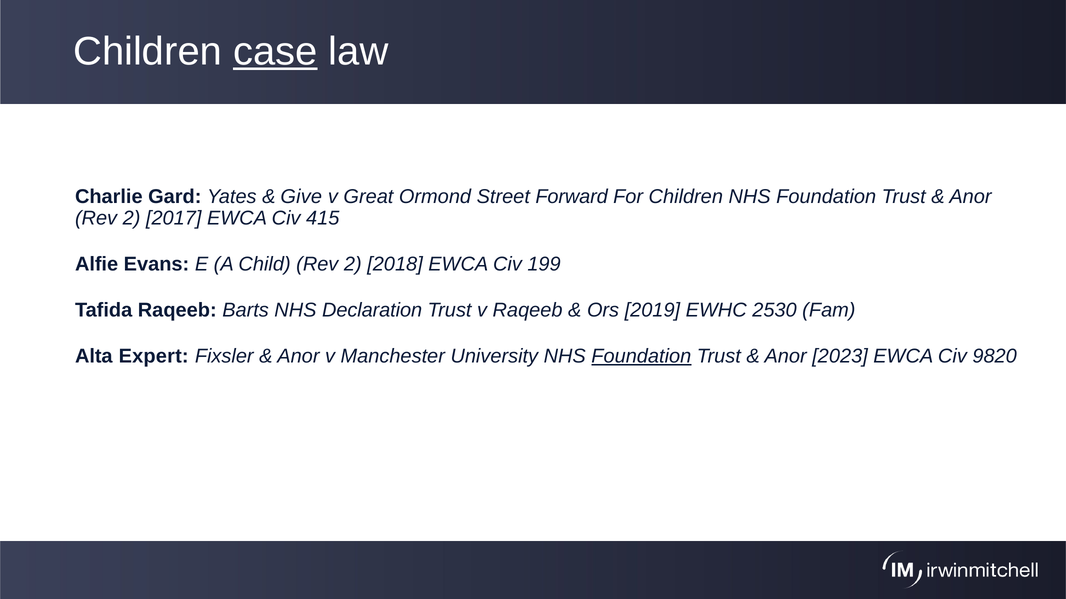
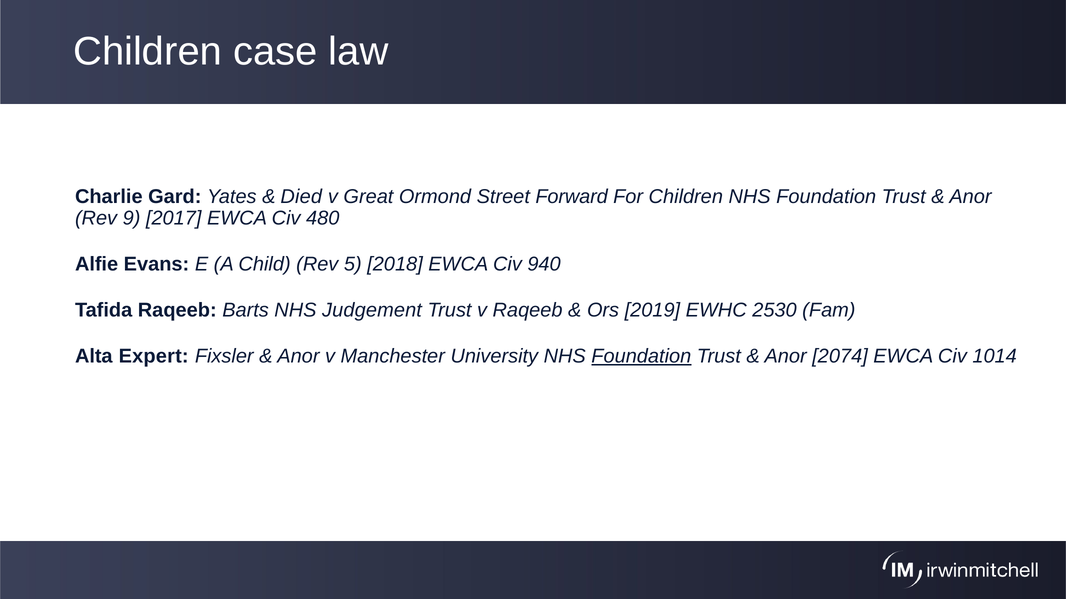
case underline: present -> none (275, 52)
Give: Give -> Died (301, 197)
2: 2 -> 9 (132, 218)
415: 415 -> 480 (323, 218)
Child Rev 2: 2 -> 5 (353, 265)
199: 199 -> 940 (544, 265)
Declaration: Declaration -> Judgement (372, 311)
2023: 2023 -> 2074 (840, 357)
9820: 9820 -> 1014 (995, 357)
